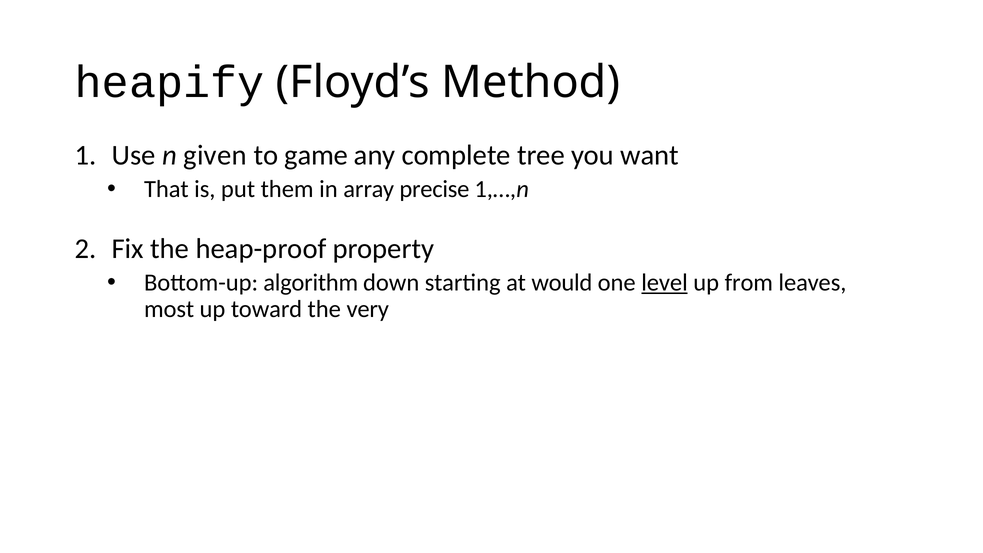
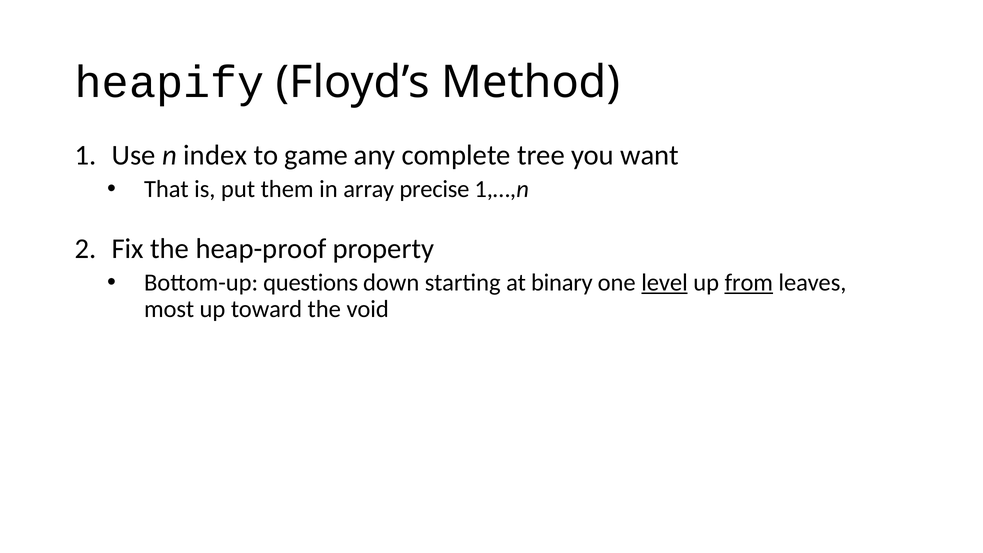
given: given -> index (215, 155)
algorithm: algorithm -> questions (311, 283)
would: would -> binary (562, 283)
from underline: none -> present (749, 283)
very: very -> void (368, 309)
